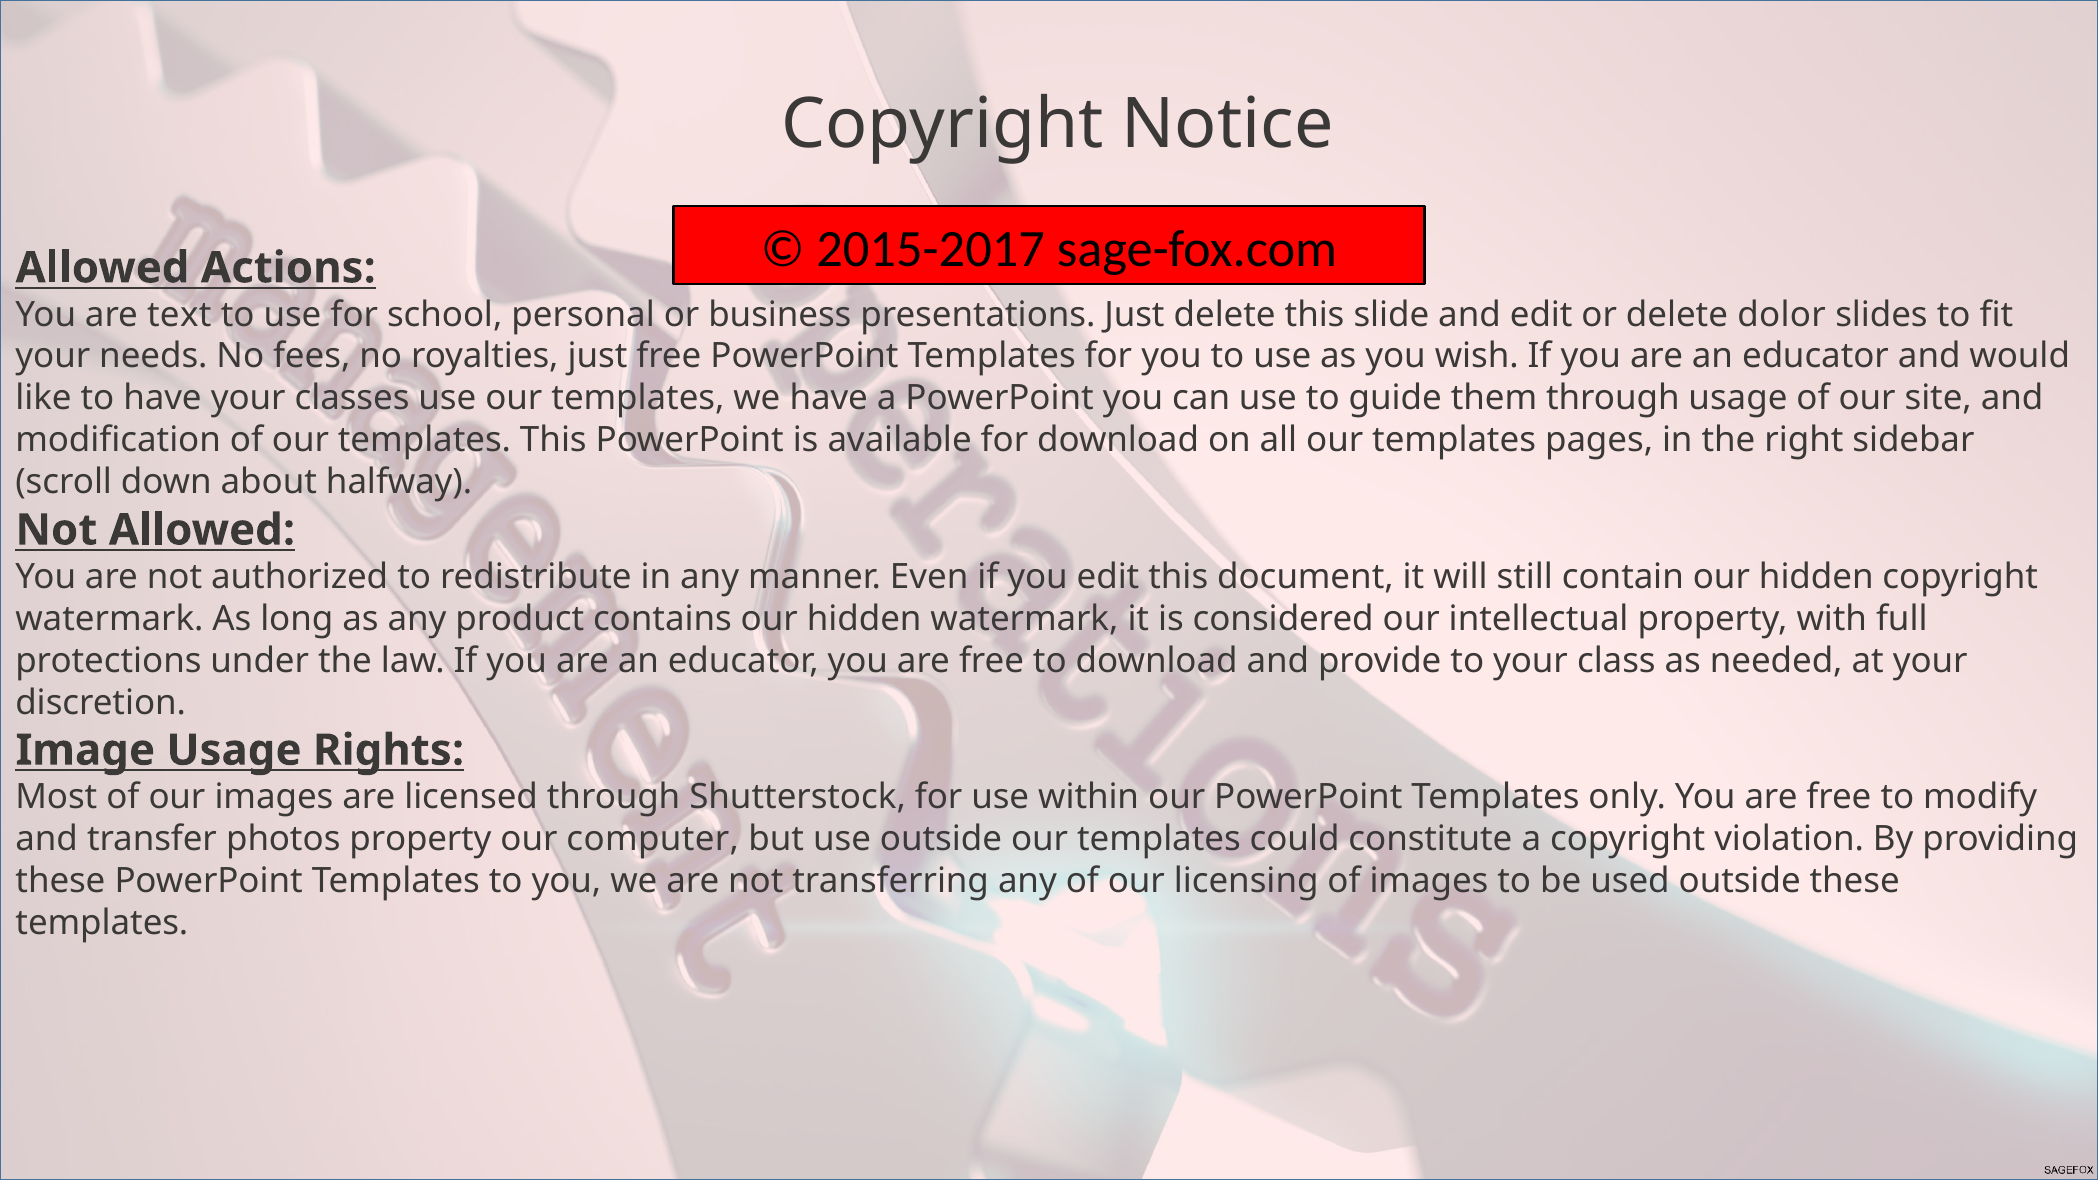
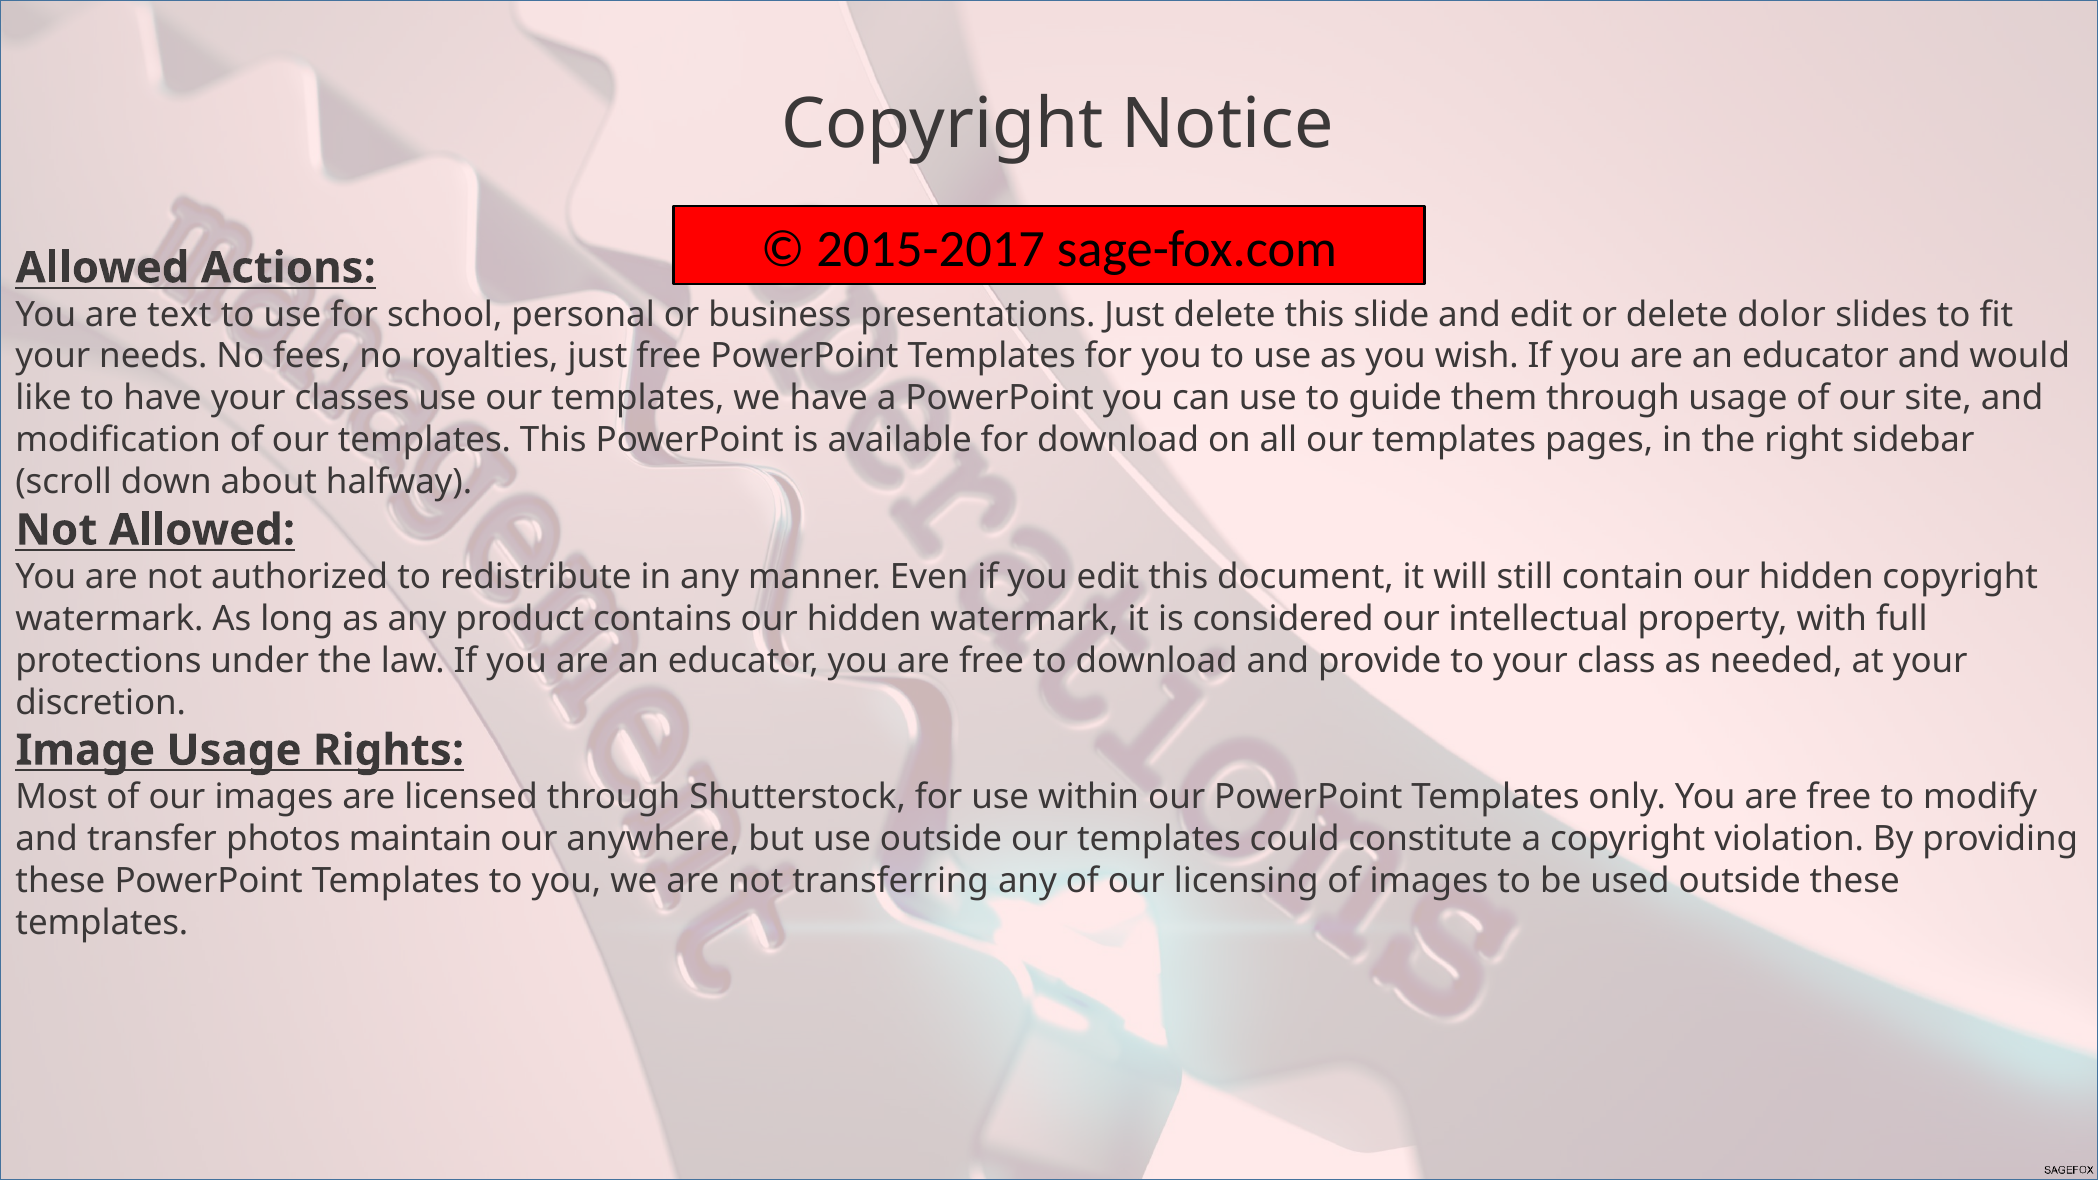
photos property: property -> maintain (421, 839)
computer: computer -> anywhere (653, 839)
